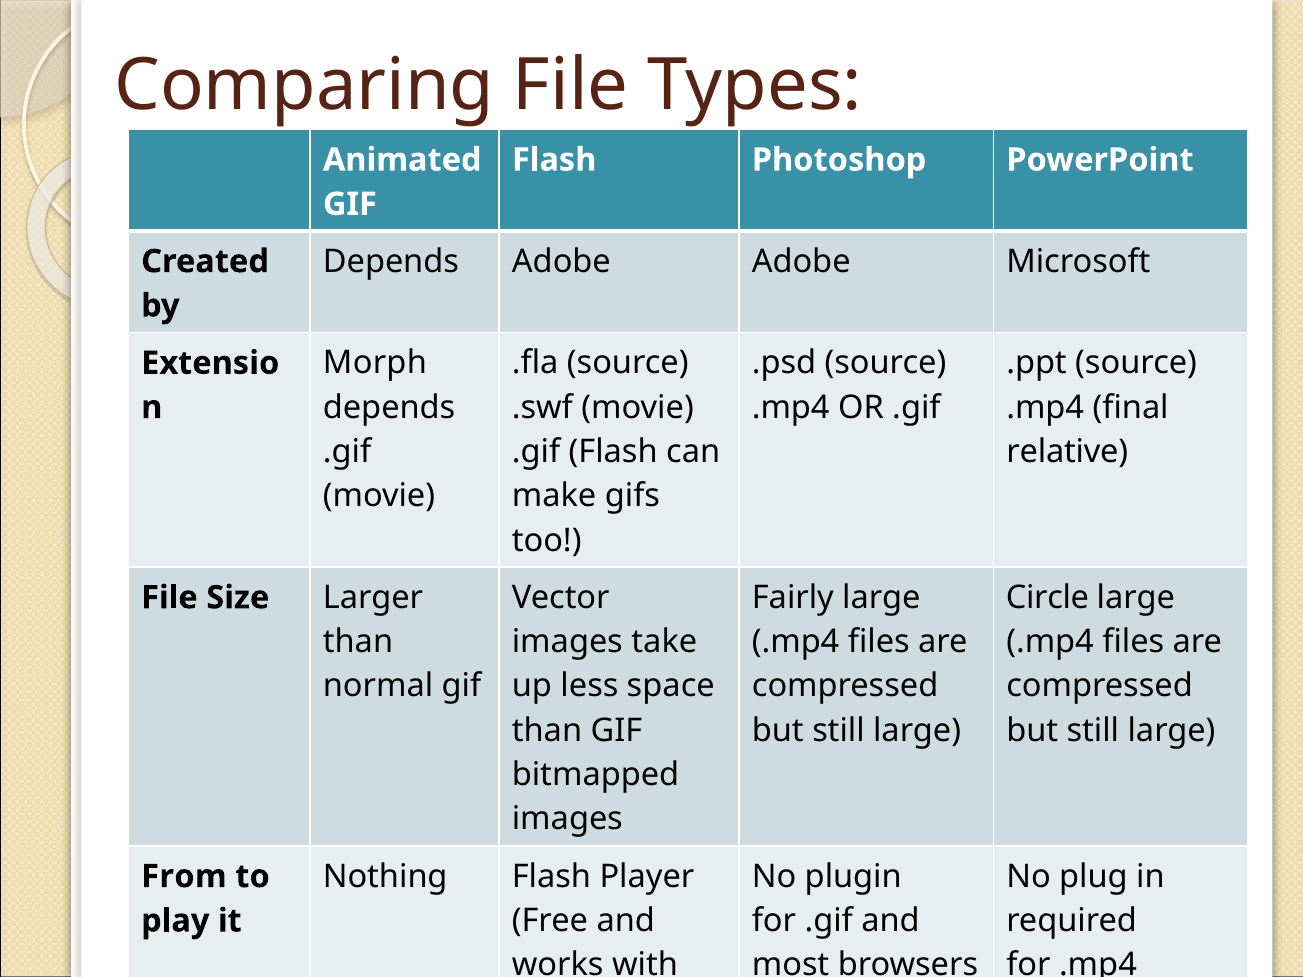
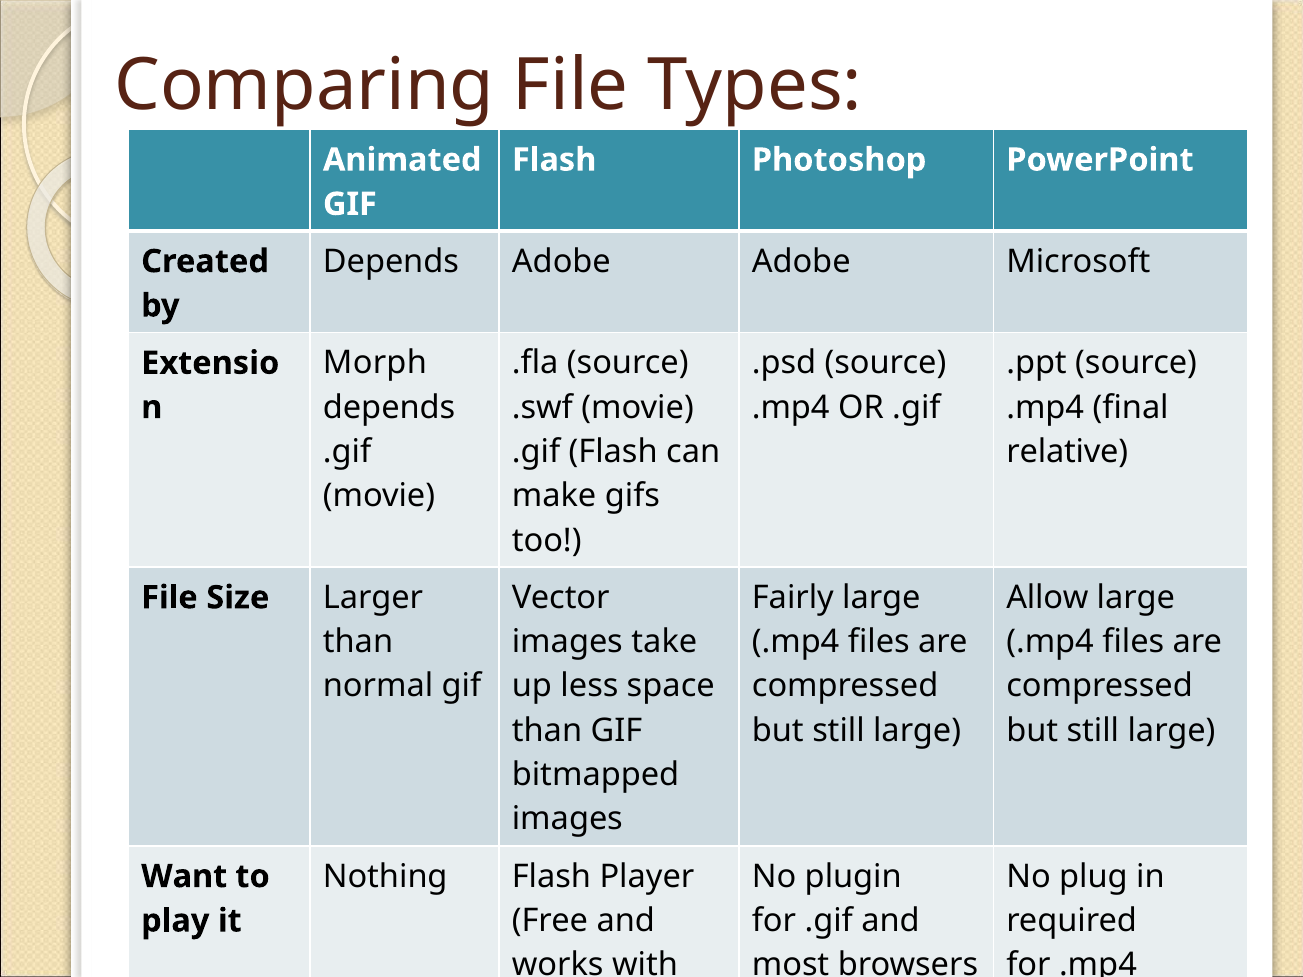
Circle: Circle -> Allow (1047, 598)
From: From -> Want (184, 877)
